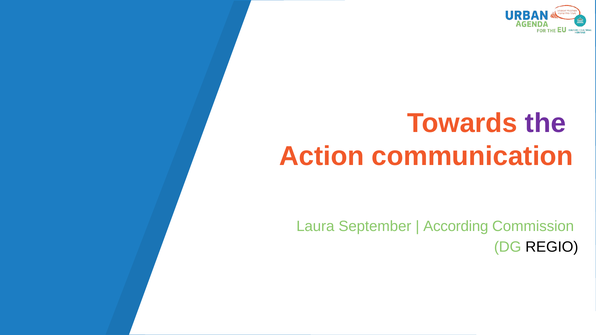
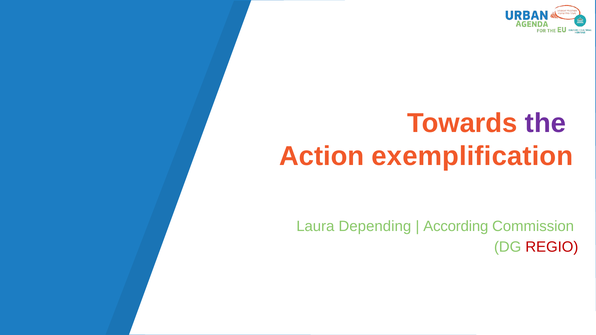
communication: communication -> exemplification (472, 156)
September: September -> Depending (375, 226)
REGIO colour: black -> red (552, 247)
